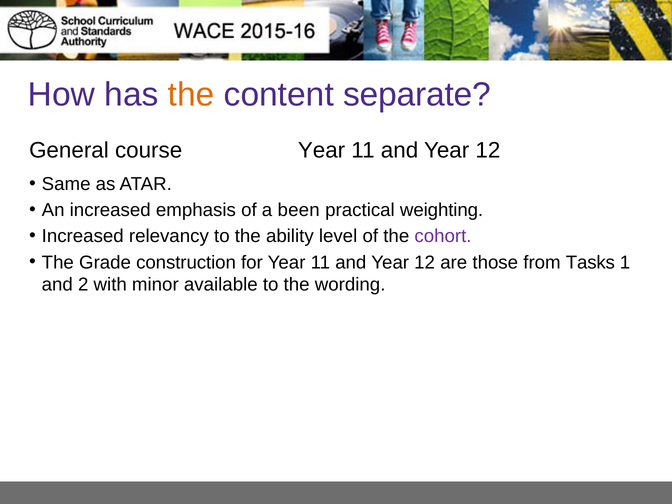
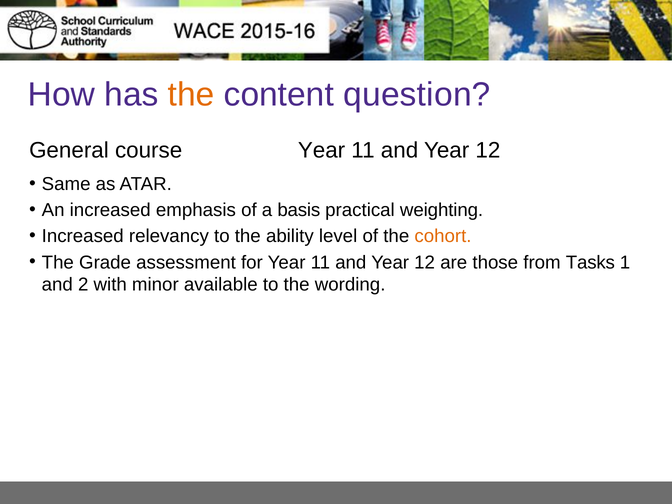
separate: separate -> question (417, 95)
been: been -> basis (299, 210)
cohort colour: purple -> orange (443, 236)
construction: construction -> assessment (186, 262)
